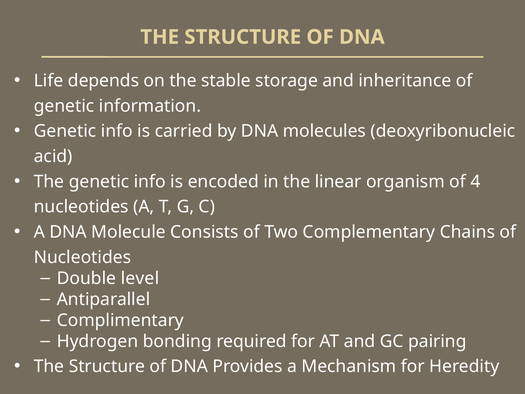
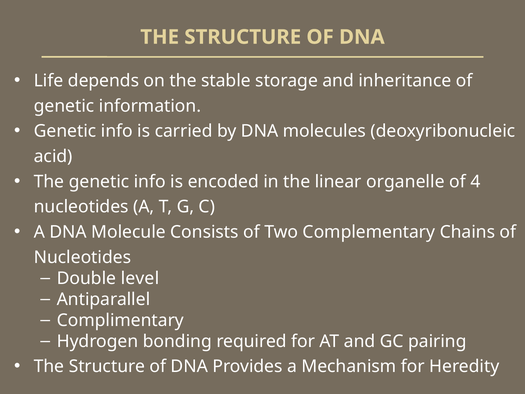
organism: organism -> organelle (405, 181)
